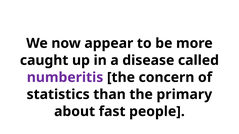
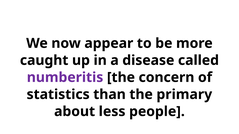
fast: fast -> less (112, 112)
